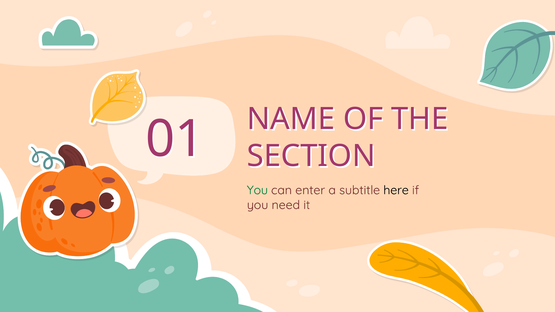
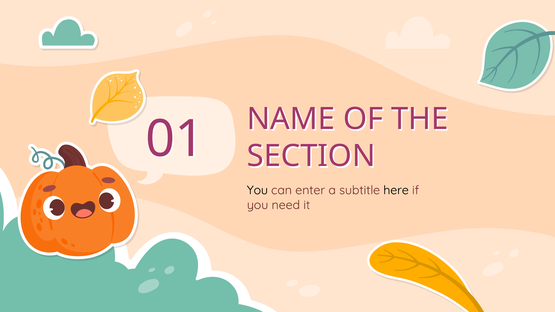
You colour: green -> black (257, 190)
